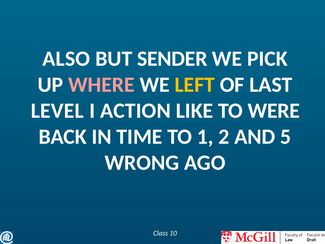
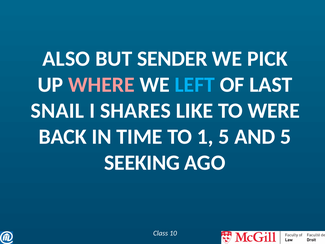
LEFT colour: yellow -> light blue (195, 85)
LEVEL: LEVEL -> SNAIL (57, 111)
ACTION: ACTION -> SHARES (135, 111)
1 2: 2 -> 5 (224, 137)
WRONG: WRONG -> SEEKING (142, 163)
